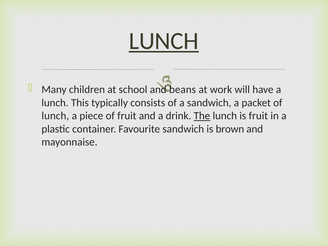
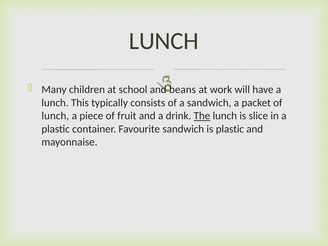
LUNCH underline: present -> none (164, 41)
is fruit: fruit -> slice (258, 116)
is brown: brown -> plastic (230, 129)
